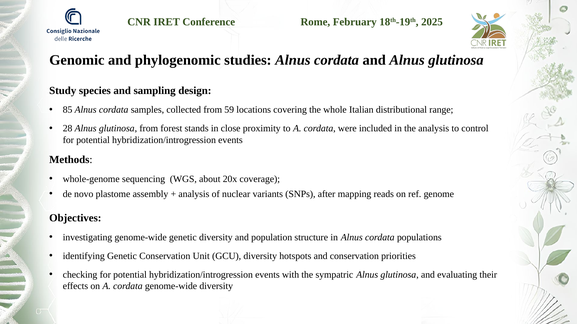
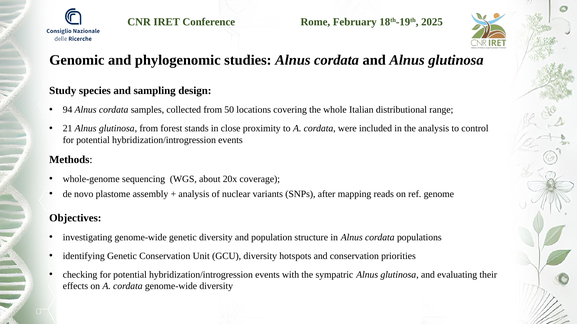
85: 85 -> 94 (68, 110)
59: 59 -> 50 (229, 110)
28: 28 -> 21 (68, 129)
